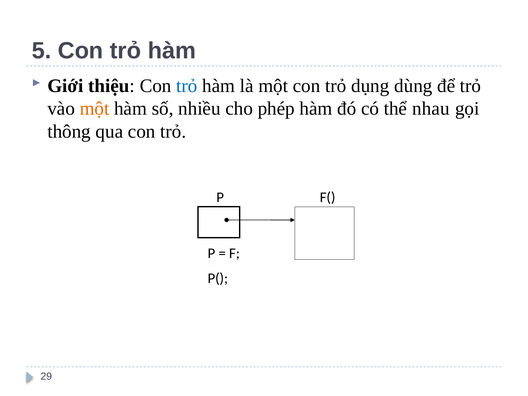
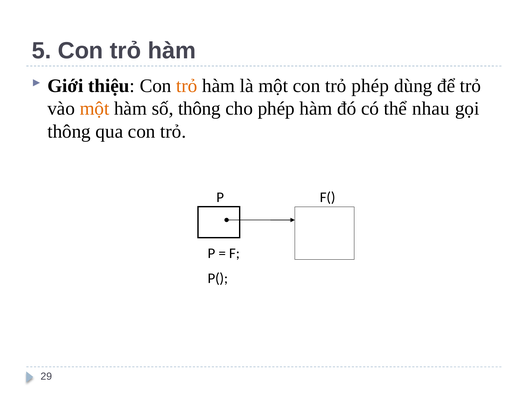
trỏ colour: blue -> orange (187, 86)
trỏ dụng: dụng -> phép (370, 86)
số nhiều: nhiều -> thông (200, 109)
